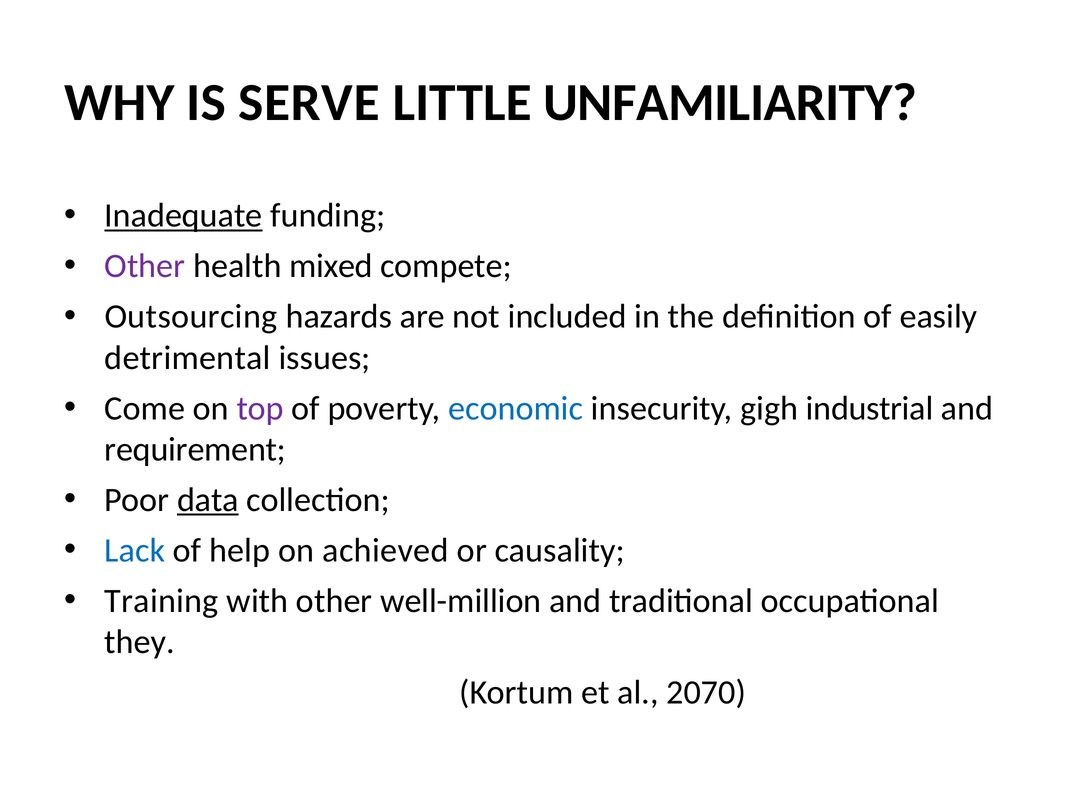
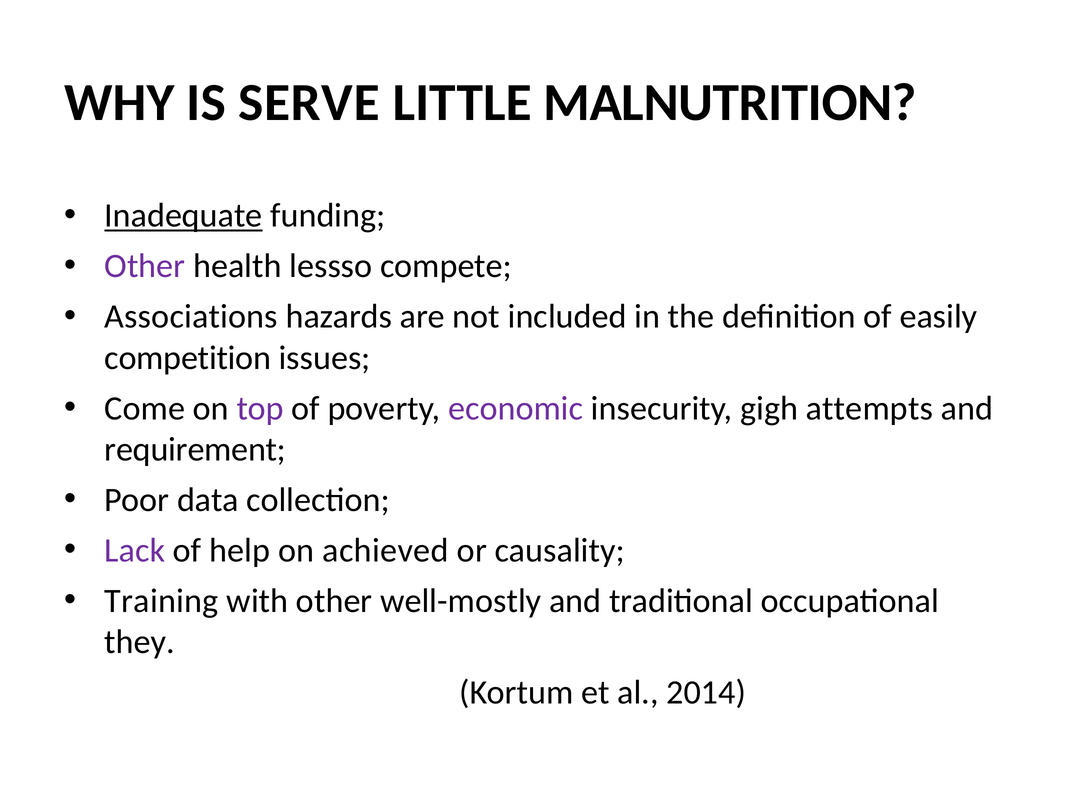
UNFAMILIARITY: UNFAMILIARITY -> MALNUTRITION (730, 103)
mixed: mixed -> lessso (331, 266)
Outsourcing: Outsourcing -> Associations (191, 317)
detrimental: detrimental -> competition (188, 358)
economic colour: blue -> purple (516, 408)
industrial: industrial -> attempts (869, 408)
data underline: present -> none (208, 500)
Lack colour: blue -> purple (135, 551)
well-million: well-million -> well-mostly (461, 601)
2070: 2070 -> 2014 (706, 693)
